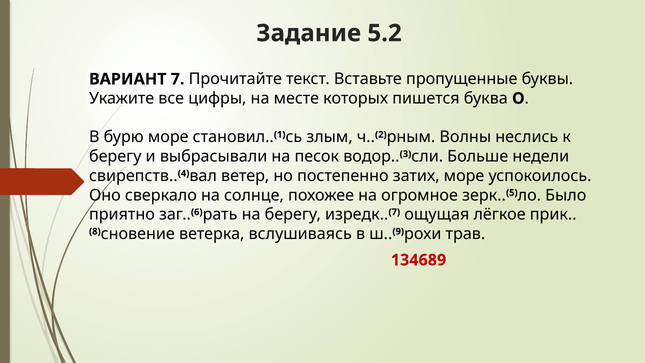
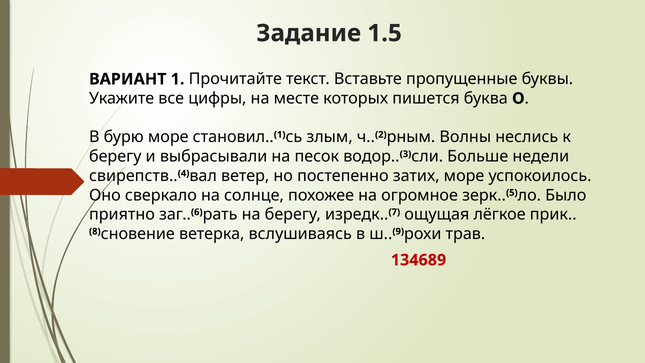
5.2: 5.2 -> 1.5 (385, 33)
7: 7 -> 1 (178, 79)
